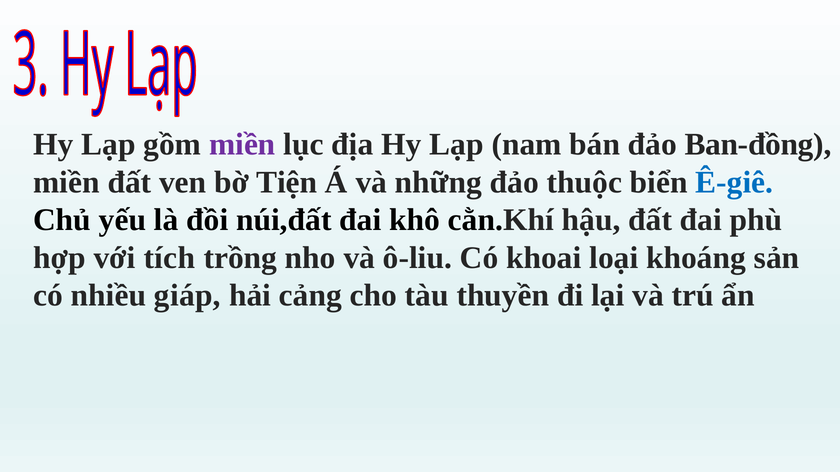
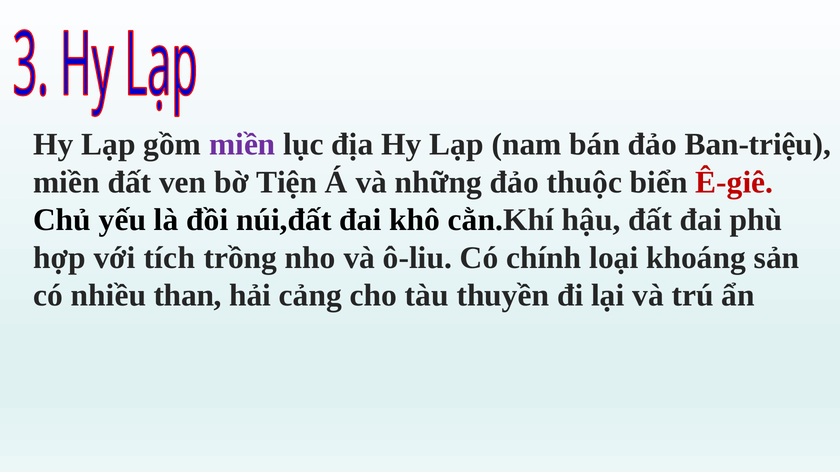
Ban-đồng: Ban-đồng -> Ban-triệu (758, 145)
Ê-giê colour: blue -> red (734, 182)
khoai: khoai -> chính (544, 258)
giáp: giáp -> than (188, 296)
